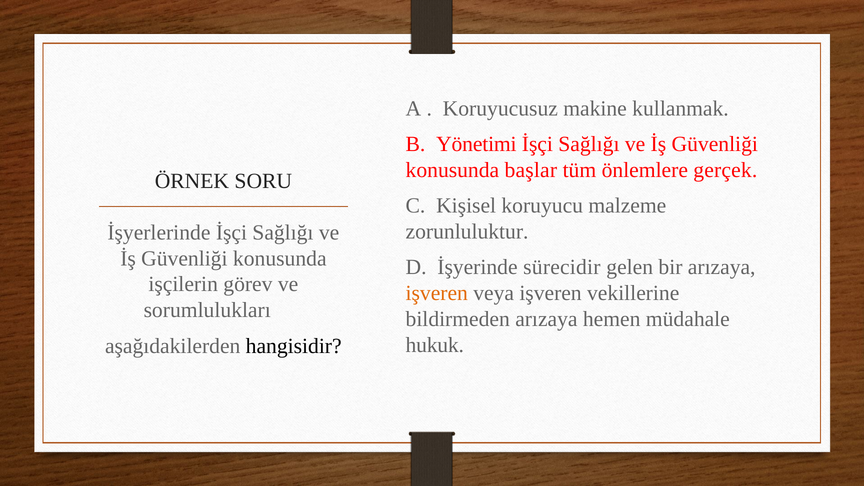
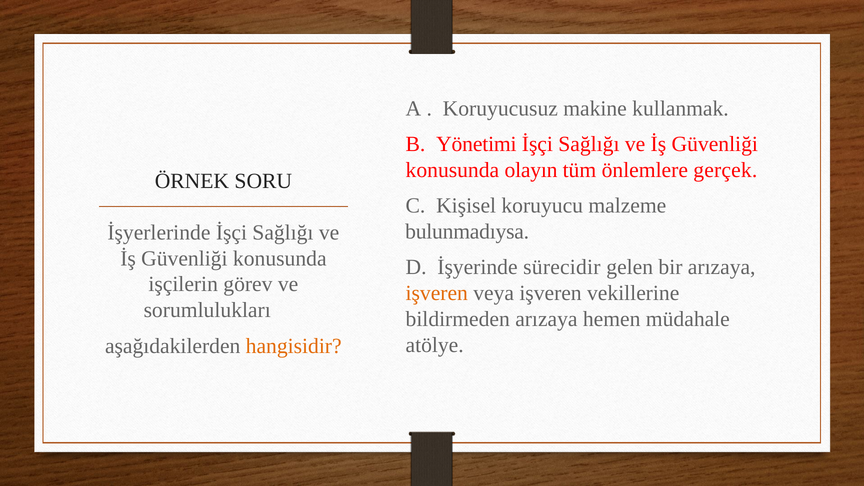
başlar: başlar -> olayın (531, 170)
zorunluluktur: zorunluluktur -> bulunmadıysa (467, 232)
hukuk: hukuk -> atölye (435, 345)
hangisidir colour: black -> orange (294, 346)
